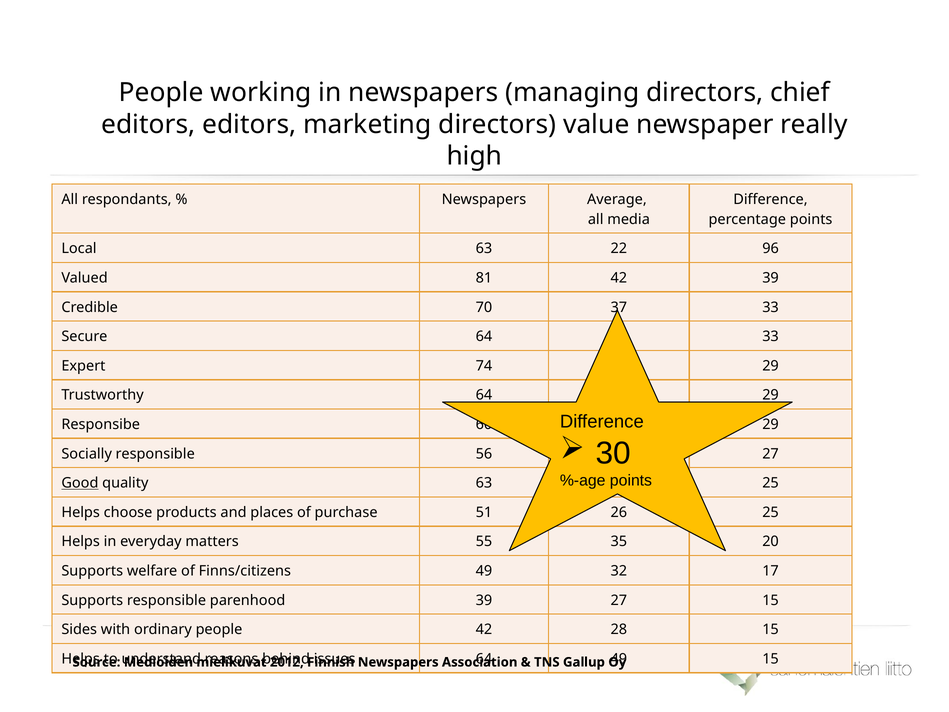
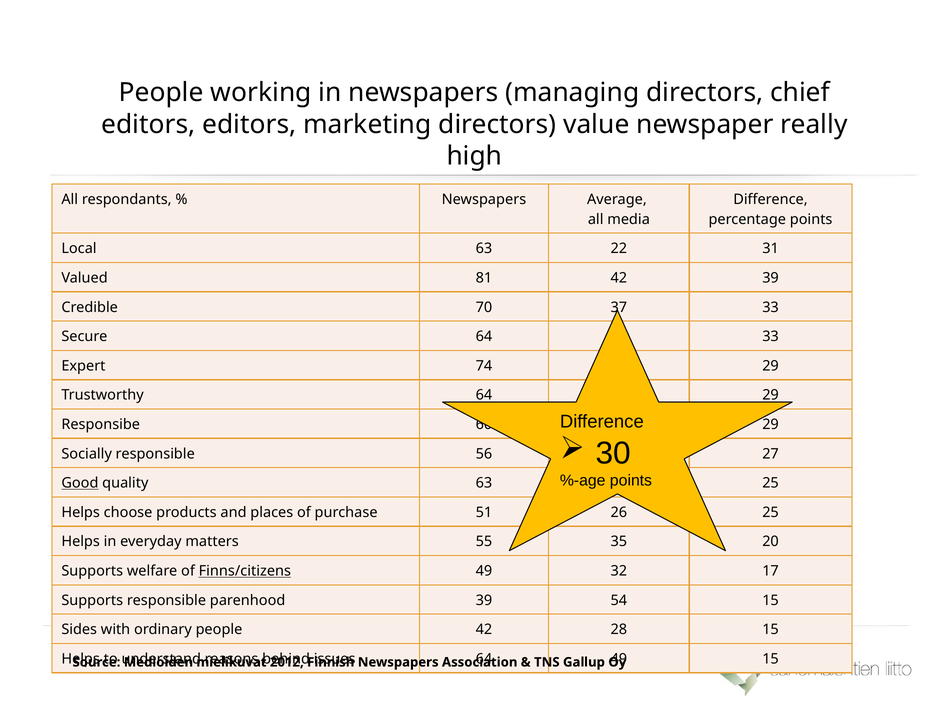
22 96: 96 -> 31 (771, 249)
Finns/citizens underline: none -> present (245, 571)
39 27: 27 -> 54 (619, 600)
